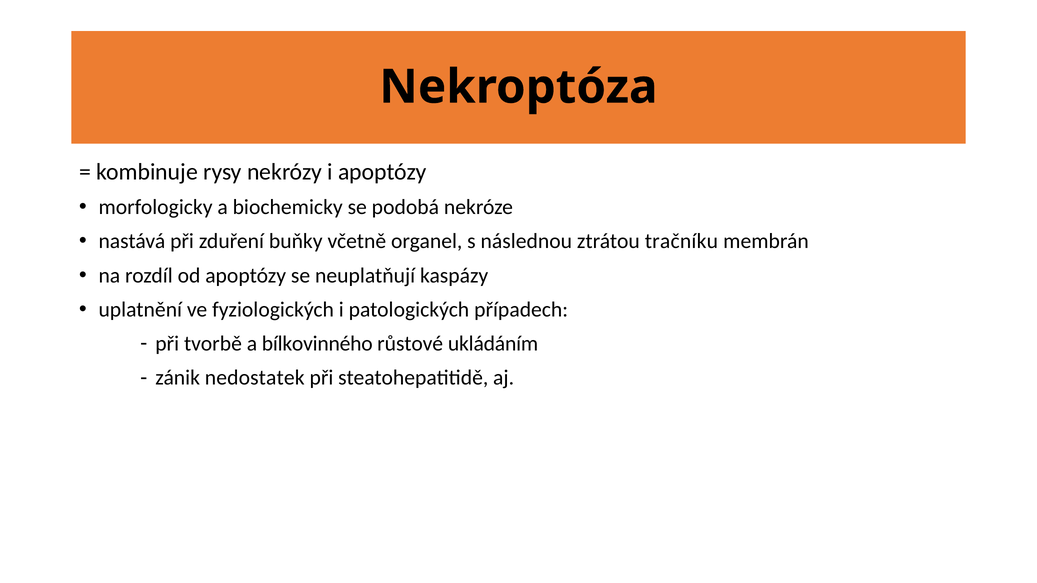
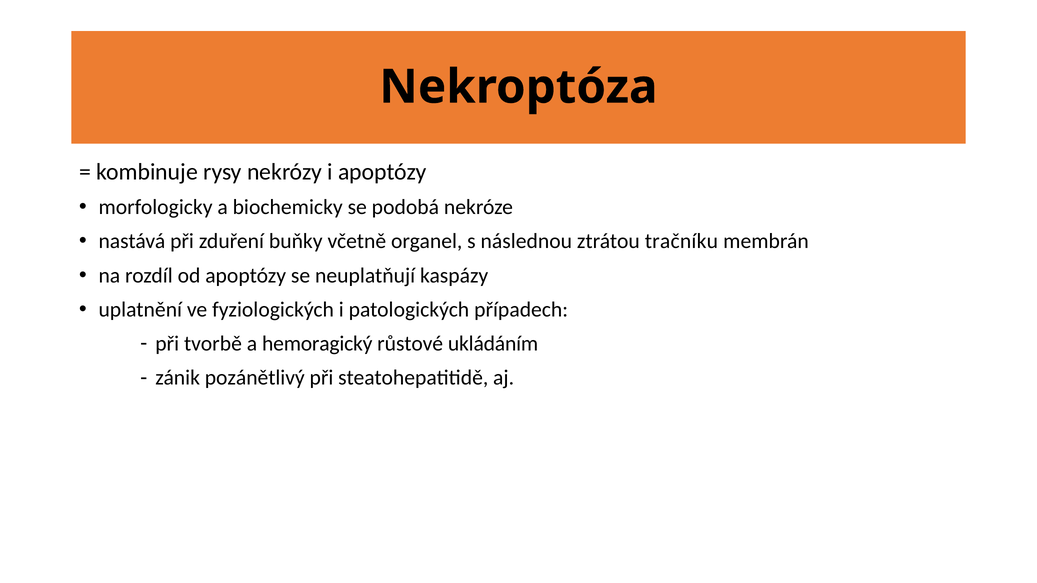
bílkovinného: bílkovinného -> hemoragický (317, 344)
nedostatek: nedostatek -> pozánětlivý (255, 378)
